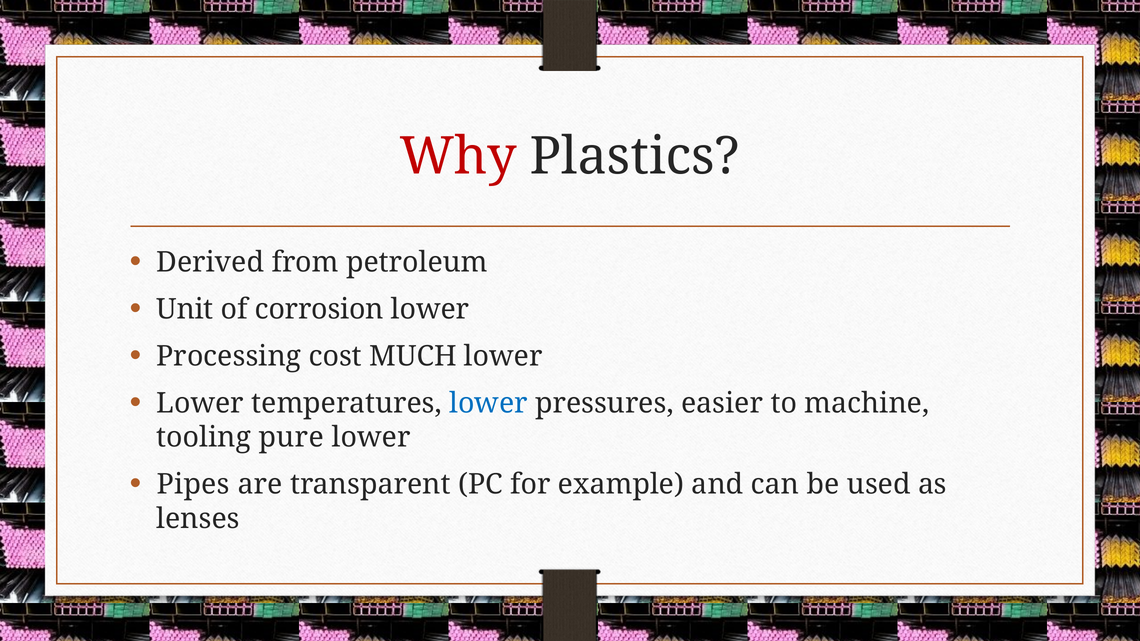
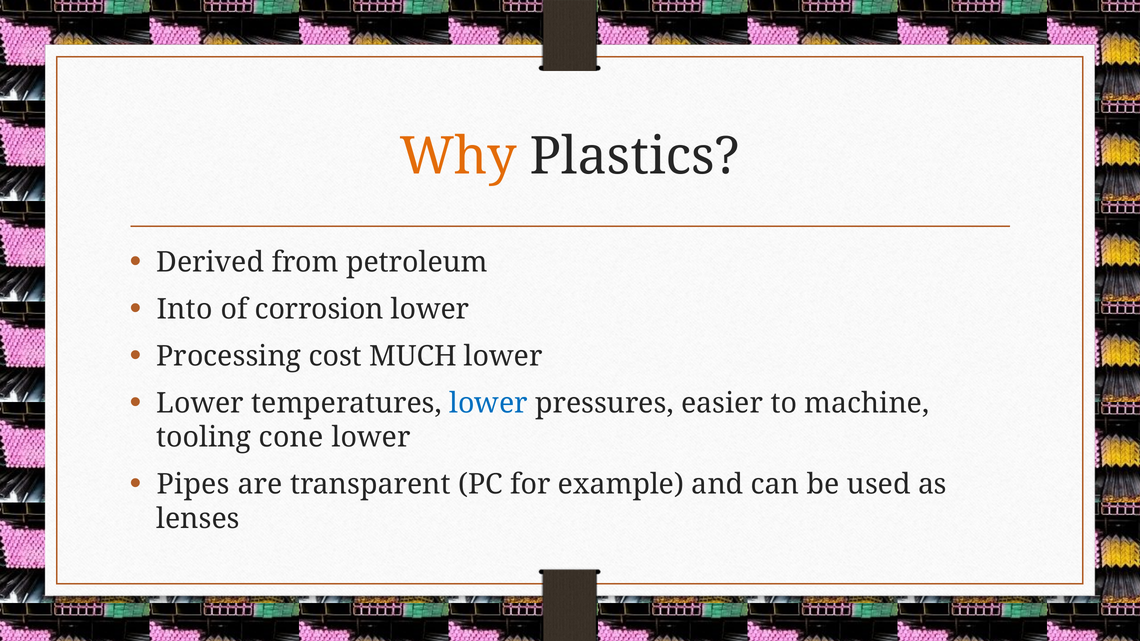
Why colour: red -> orange (458, 156)
Unit: Unit -> Into (185, 309)
pure: pure -> cone (291, 438)
